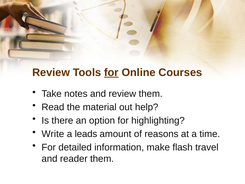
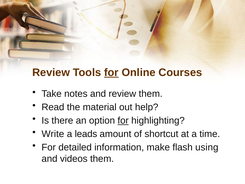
for underline: none -> present (123, 120)
reasons: reasons -> shortcut (161, 134)
travel: travel -> using (207, 147)
reader: reader -> videos (74, 159)
